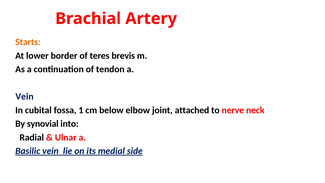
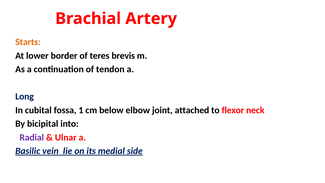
Vein: Vein -> Long (25, 96)
nerve: nerve -> flexor (233, 110)
synovial: synovial -> bicipital (43, 124)
Radial colour: black -> purple (32, 137)
